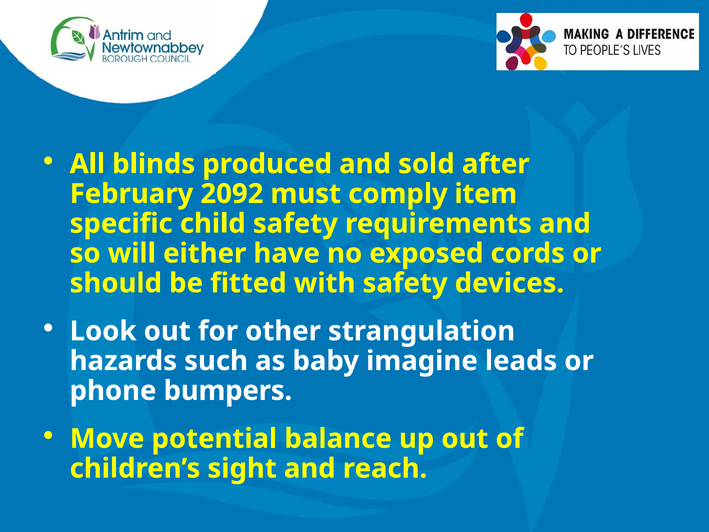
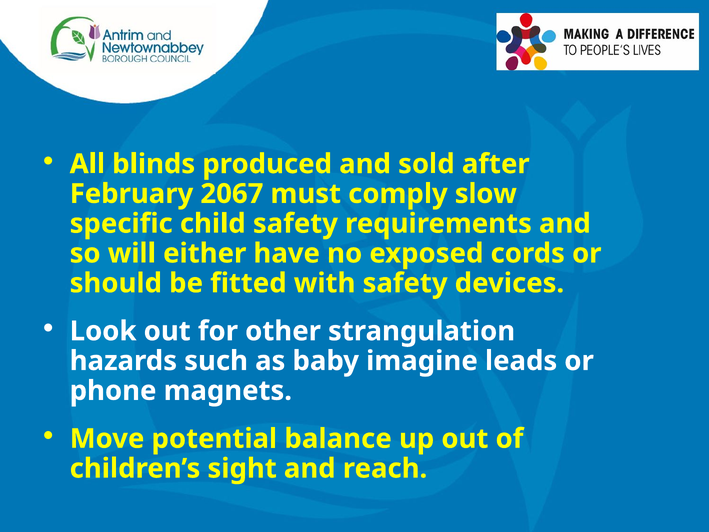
2092: 2092 -> 2067 (232, 194)
item: item -> slow (486, 194)
bumpers: bumpers -> magnets (228, 391)
